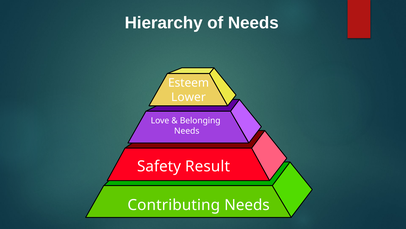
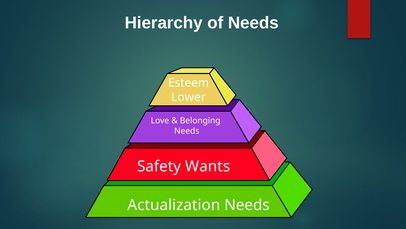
Result: Result -> Wants (208, 166)
Contributing: Contributing -> Actualization (174, 205)
